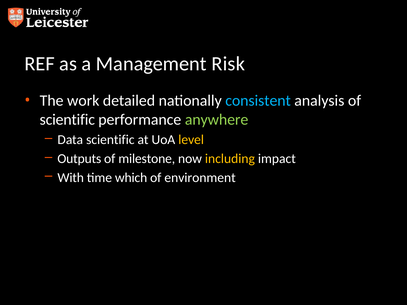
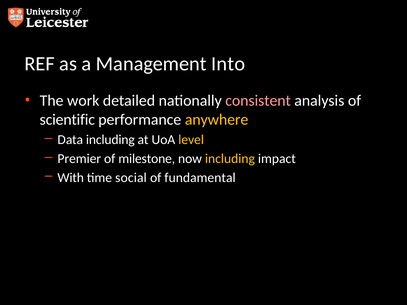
Risk: Risk -> Into (228, 64)
consistent colour: light blue -> pink (258, 101)
anywhere colour: light green -> yellow (217, 120)
Data scientific: scientific -> including (110, 140)
Outputs: Outputs -> Premier (79, 159)
which: which -> social (131, 178)
environment: environment -> fundamental (200, 178)
